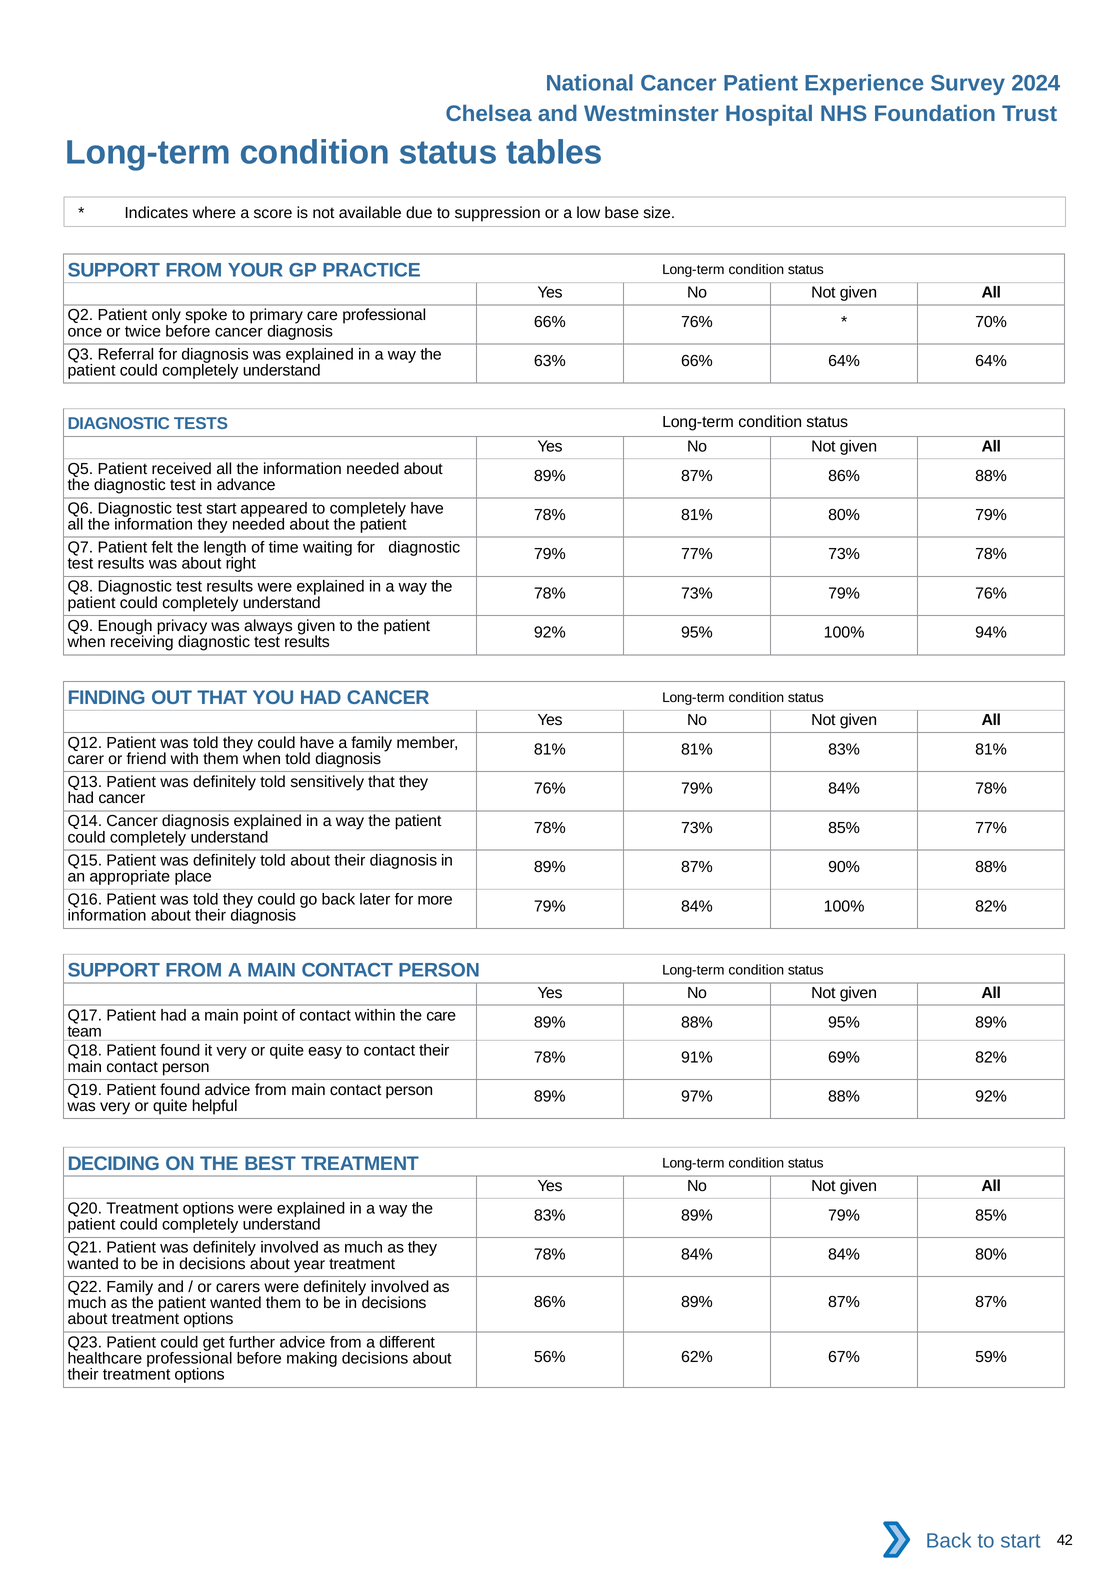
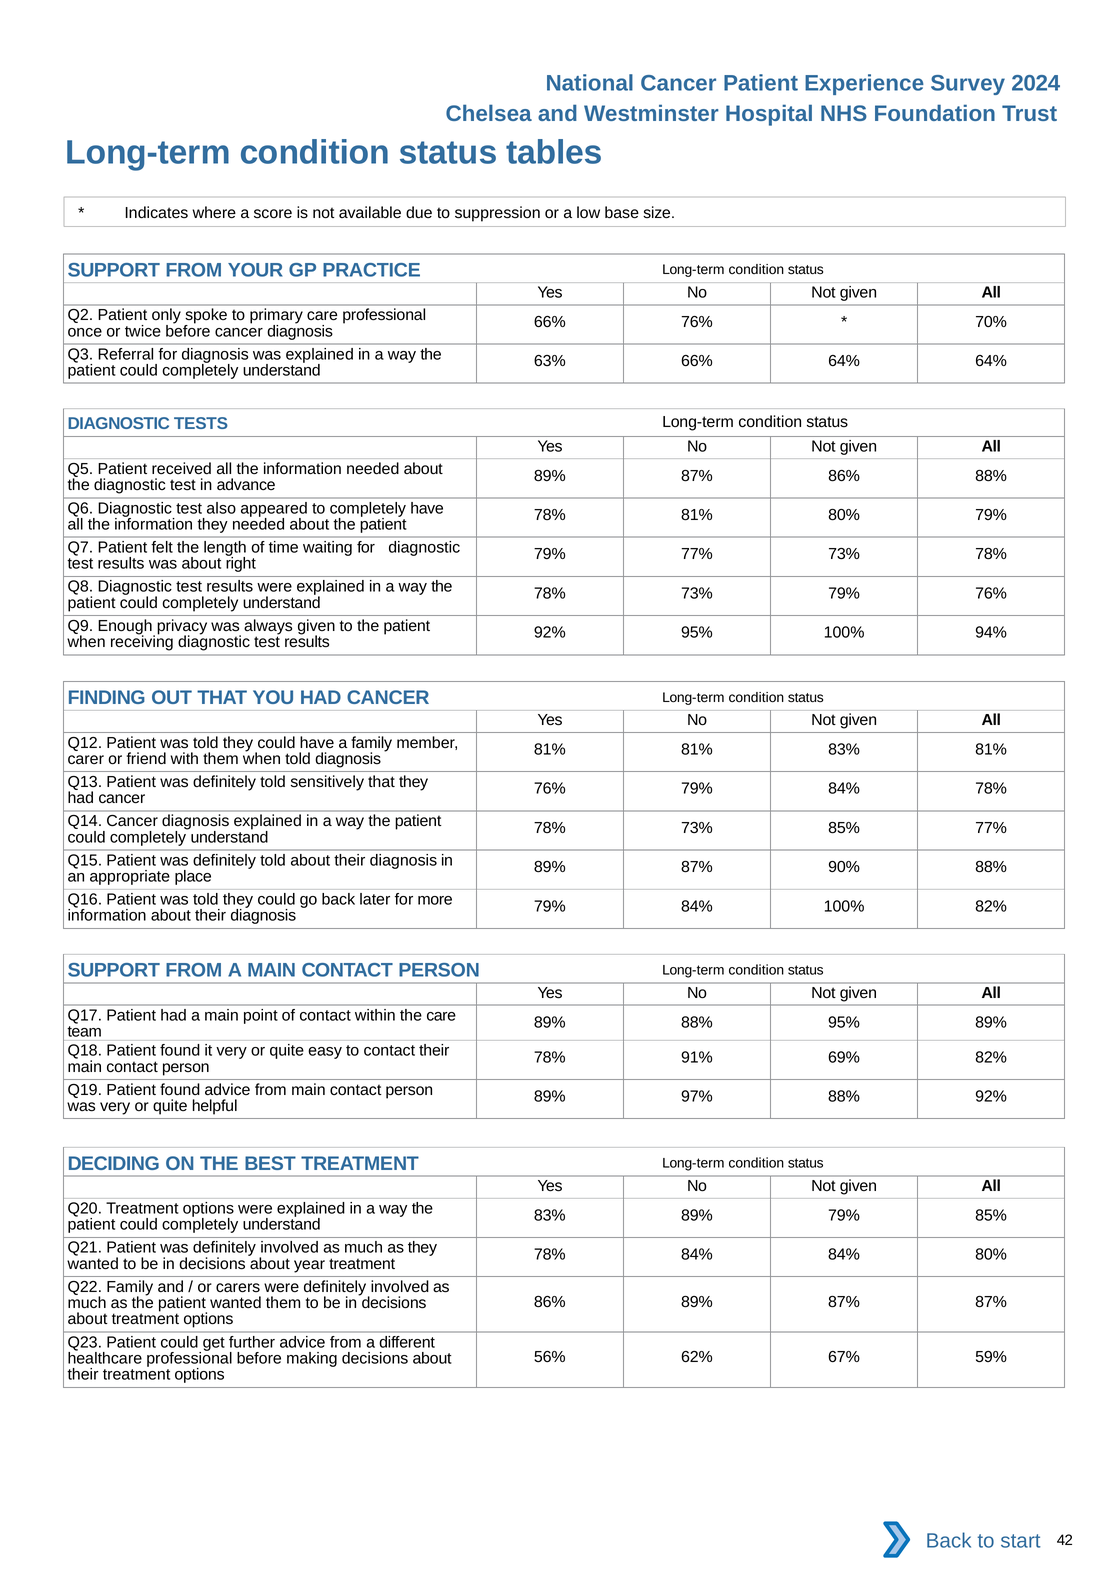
test start: start -> also (221, 508)
